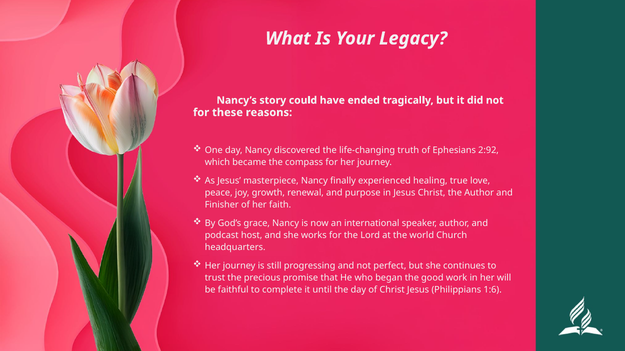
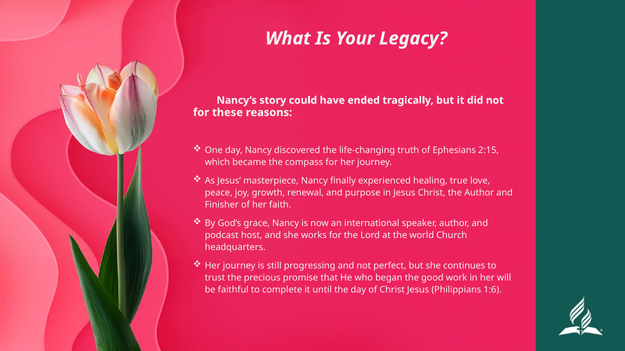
2:92: 2:92 -> 2:15 (489, 150)
